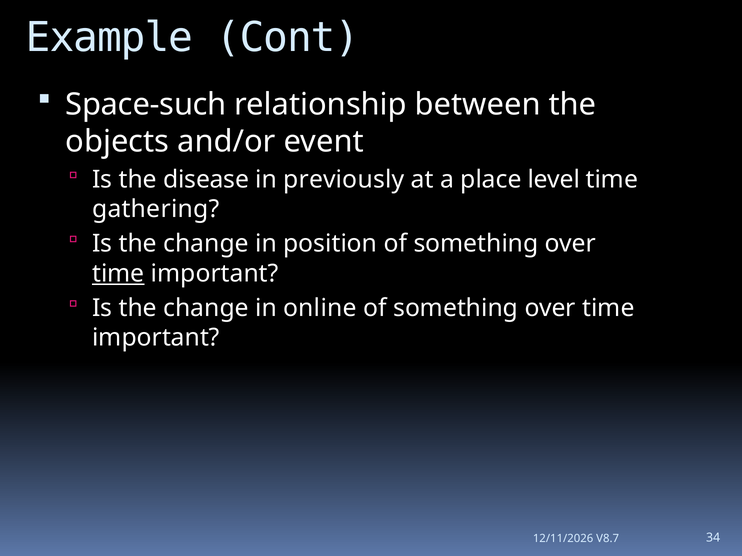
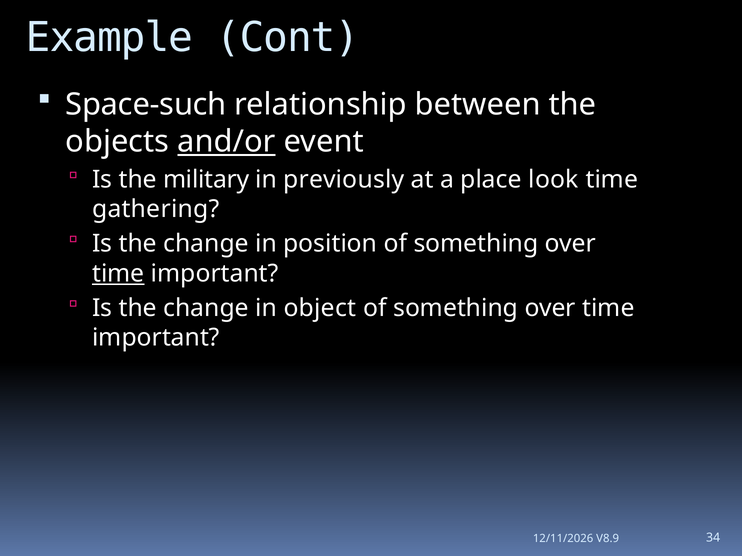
and/or underline: none -> present (226, 142)
disease: disease -> military (206, 180)
level: level -> look (554, 180)
online: online -> object (320, 308)
V8.7: V8.7 -> V8.9 (608, 539)
